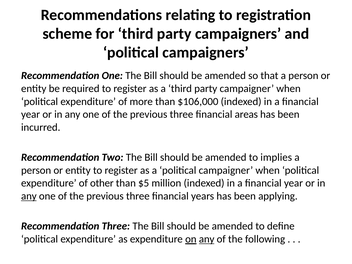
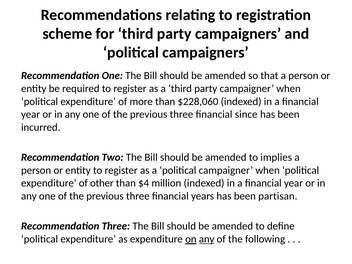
$106,000: $106,000 -> $228,060 (198, 101)
areas: areas -> since (246, 114)
$5: $5 -> $4 (144, 183)
any underline: present -> none (29, 196)
applying: applying -> partisan (278, 196)
